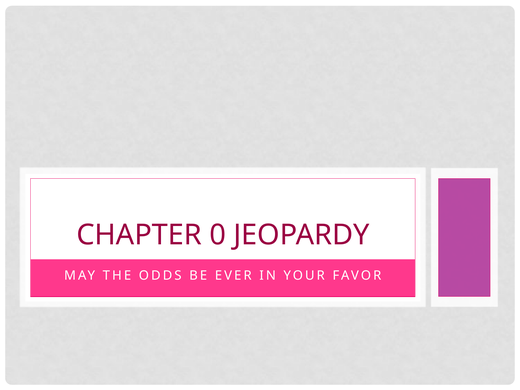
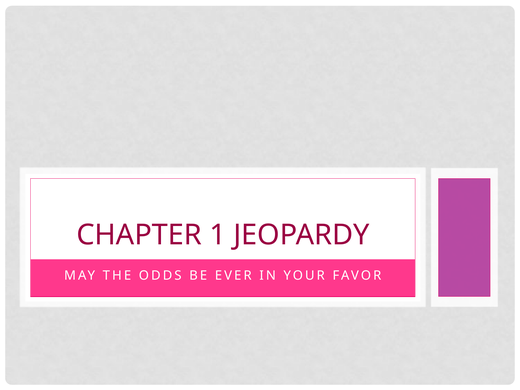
0: 0 -> 1 (218, 235)
